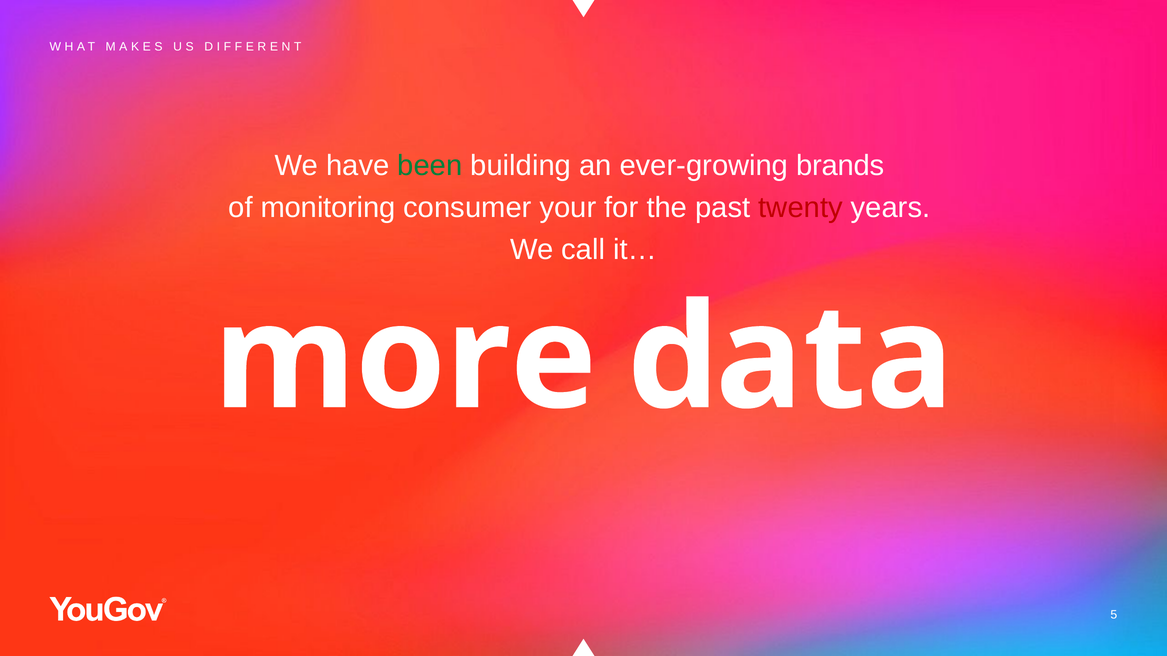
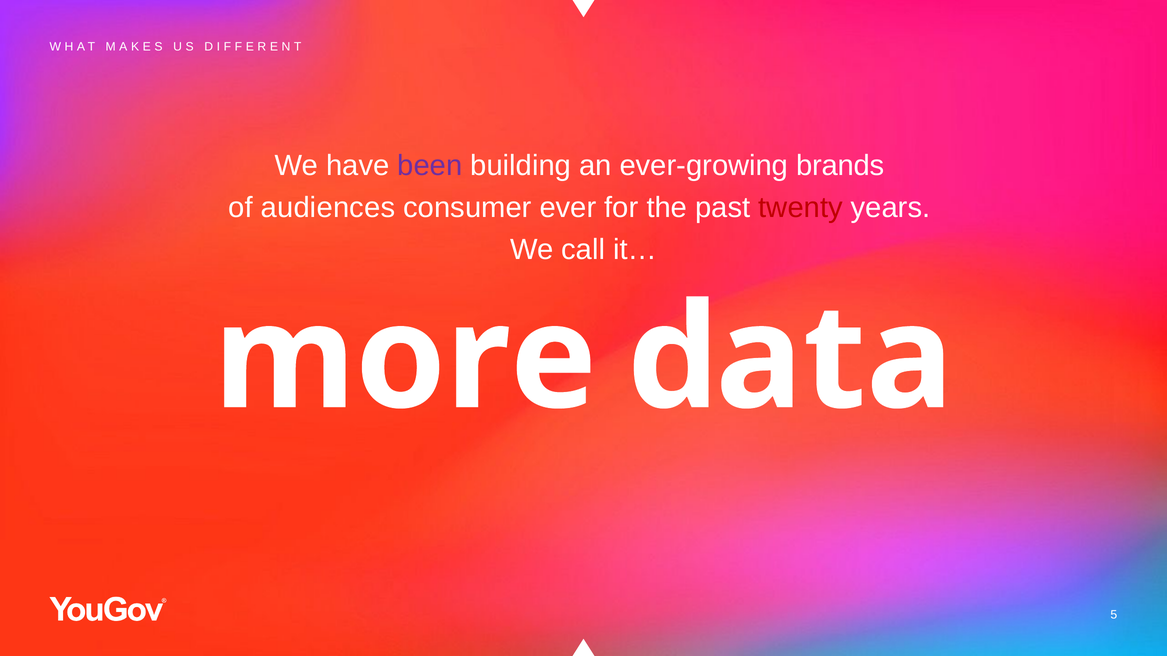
been colour: green -> purple (430, 166)
monitoring: monitoring -> audiences (328, 208)
your: your -> ever (568, 208)
